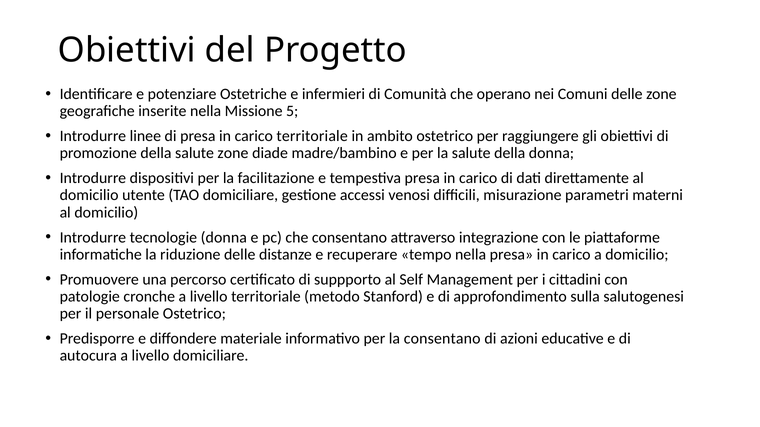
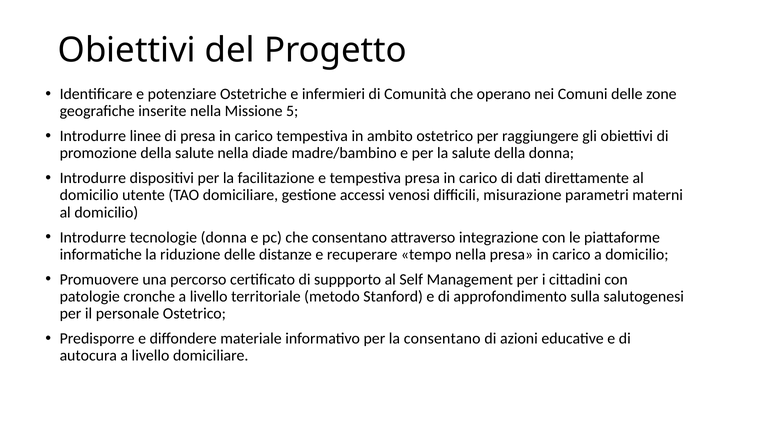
carico territoriale: territoriale -> tempestiva (312, 136)
salute zone: zone -> nella (233, 153)
